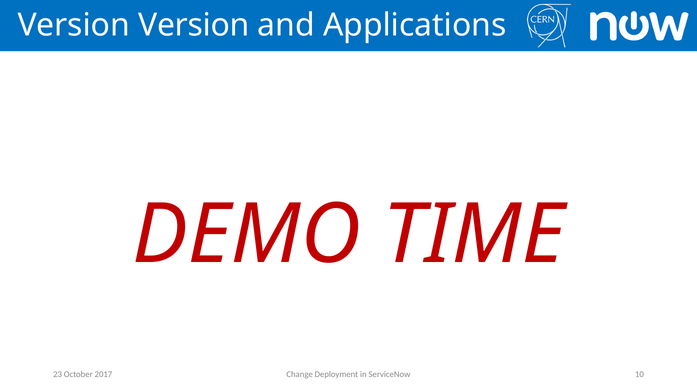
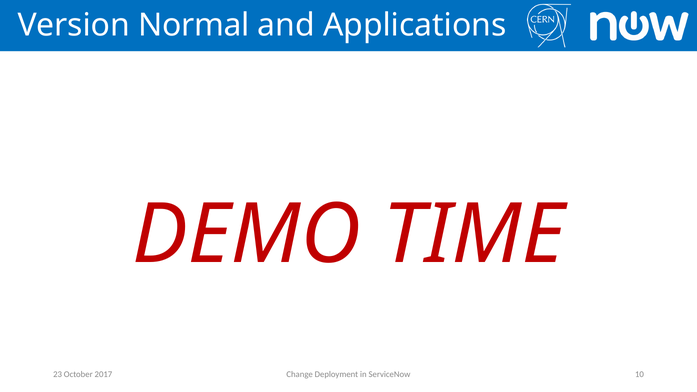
Version Version: Version -> Normal (194, 25)
